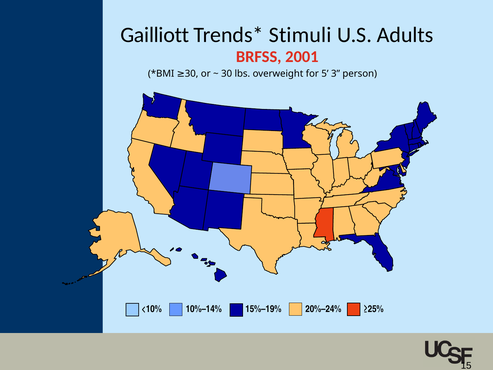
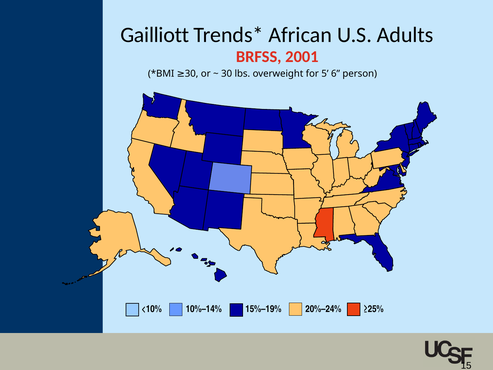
Stimuli: Stimuli -> African (300, 35)
3: 3 -> 6 (336, 74)
